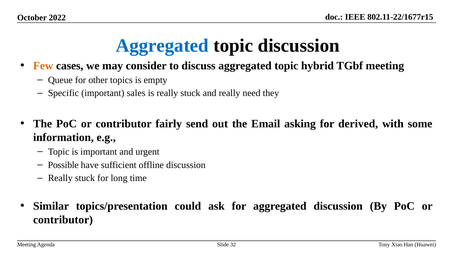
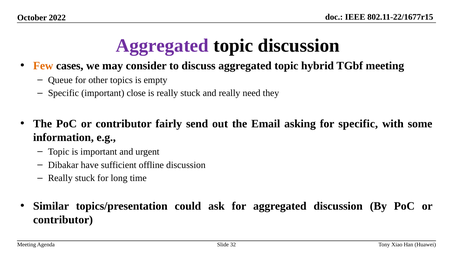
Aggregated colour: blue -> purple (162, 45)
sales: sales -> close (136, 93)
for derived: derived -> specific (358, 124)
Possible: Possible -> Dibakar (63, 165)
